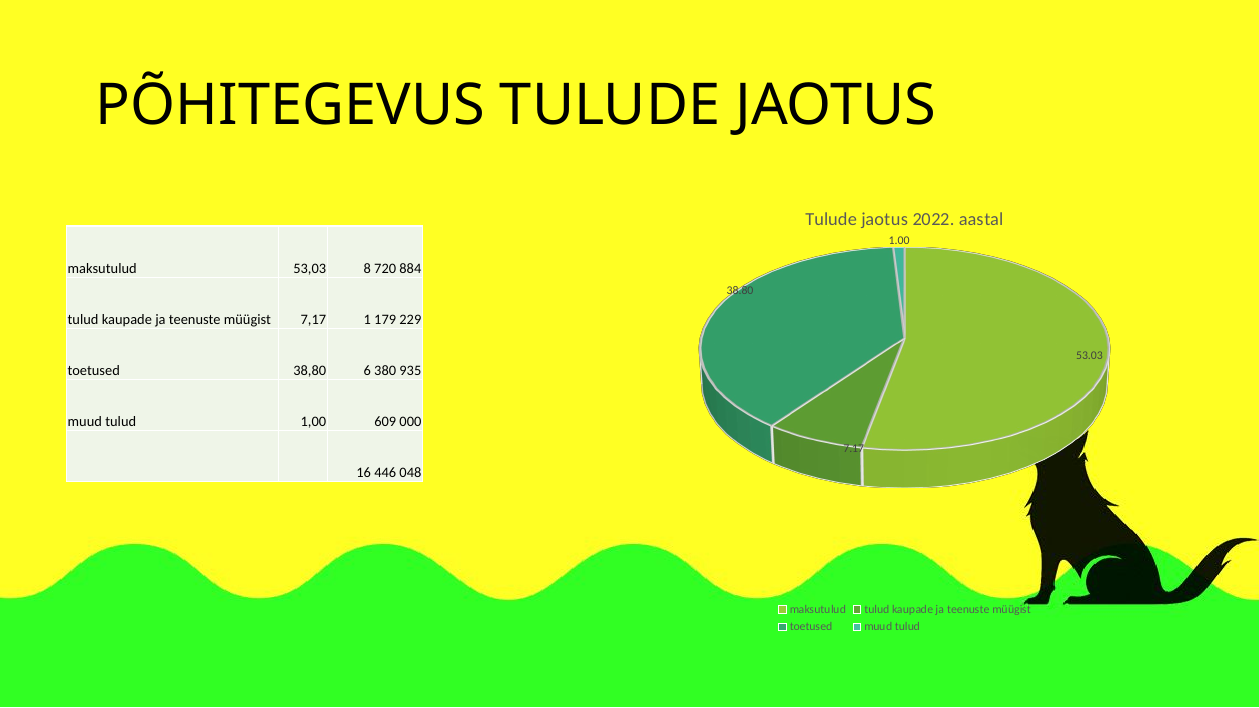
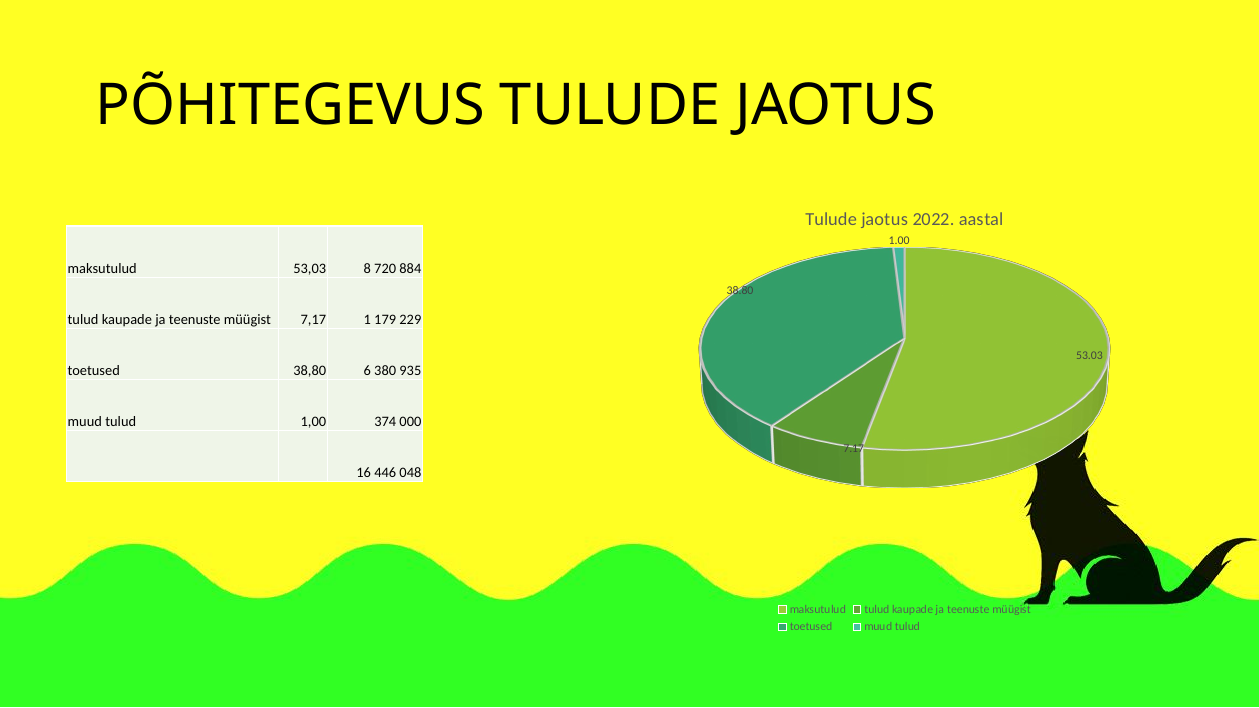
609: 609 -> 374 (385, 422)
